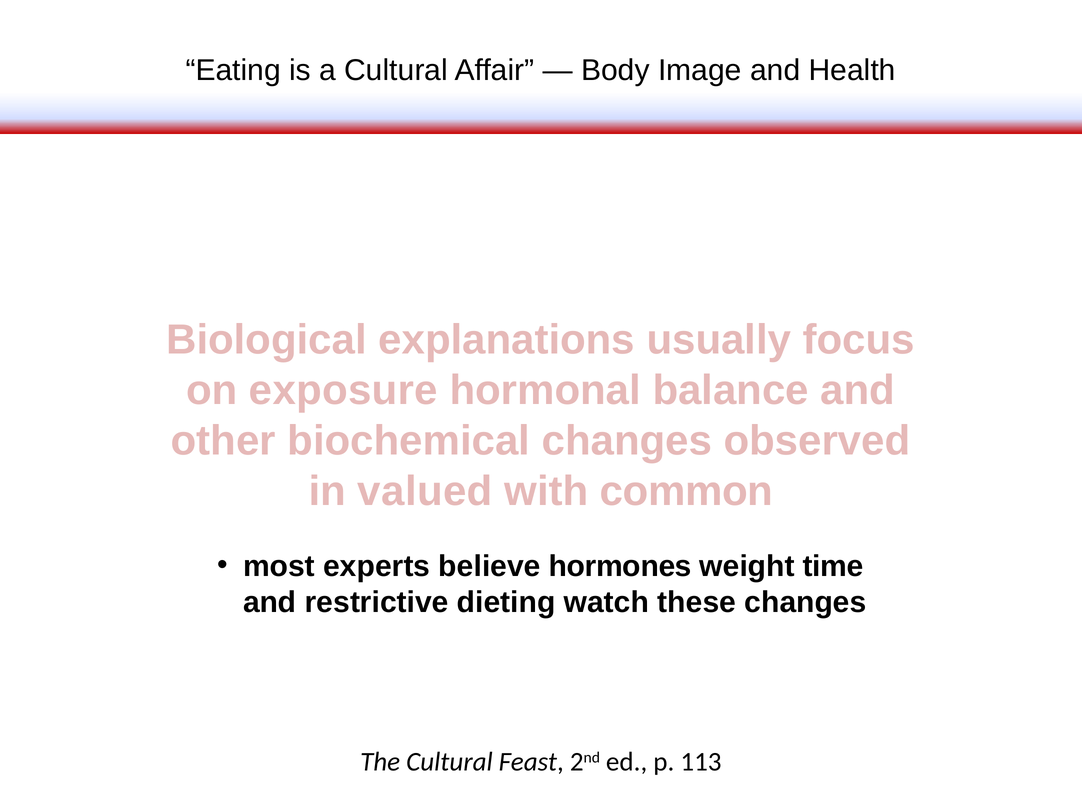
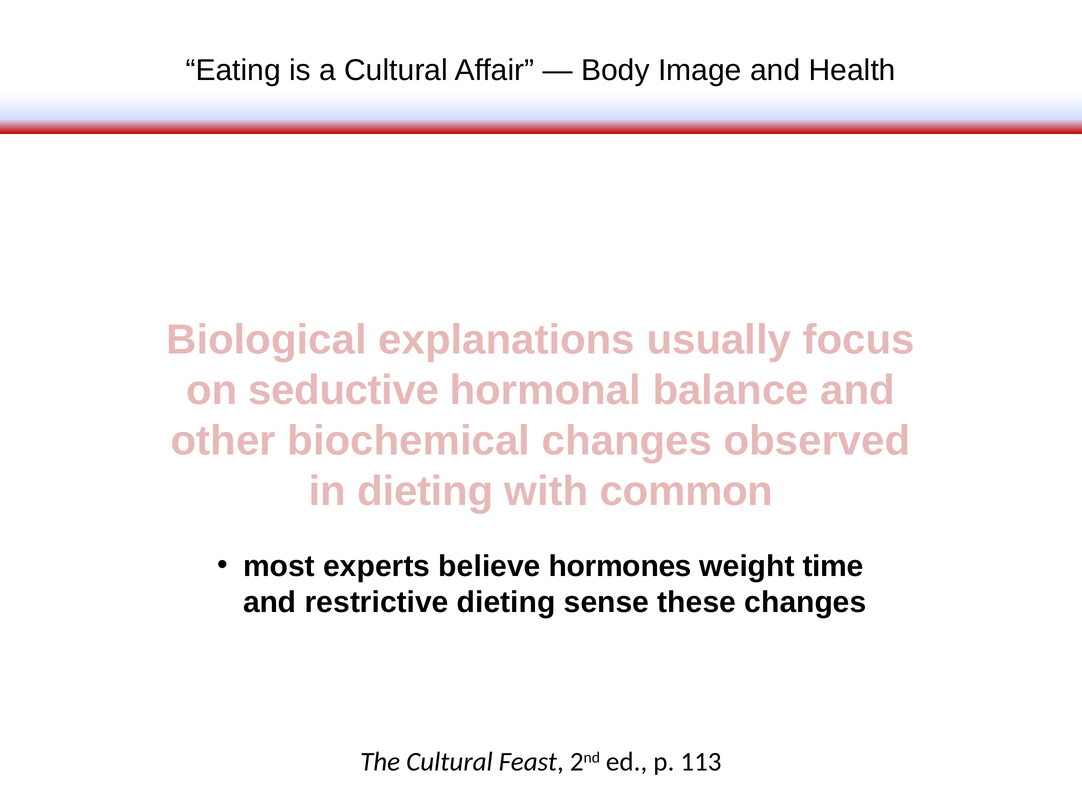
exposure: exposure -> seductive (344, 390)
in valued: valued -> dieting (425, 492)
watch: watch -> sense (606, 603)
